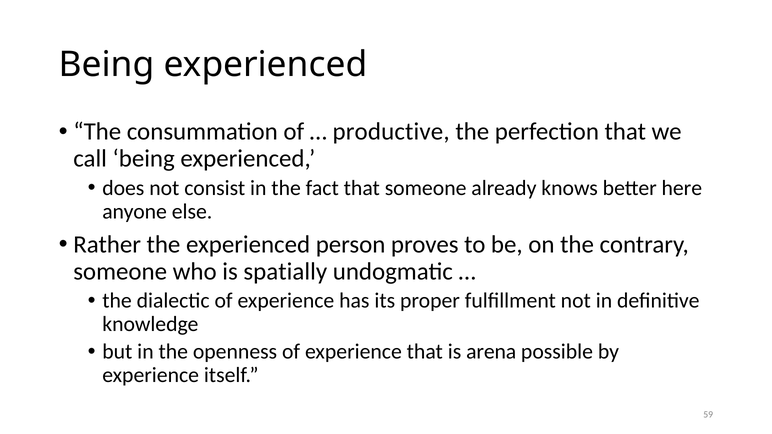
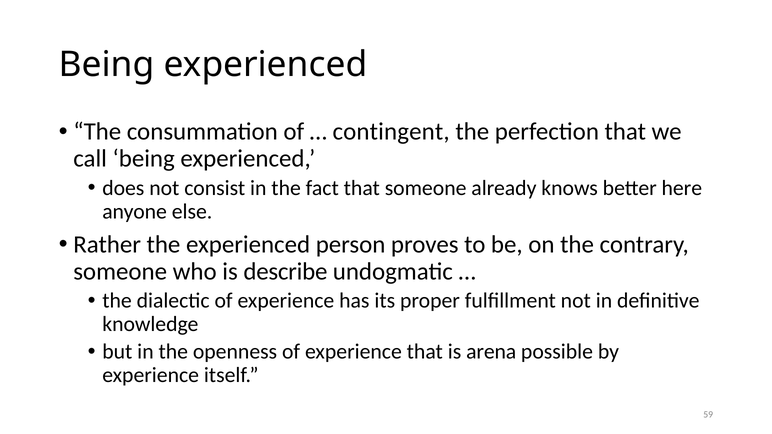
productive: productive -> contingent (391, 132)
spatially: spatially -> describe (285, 272)
